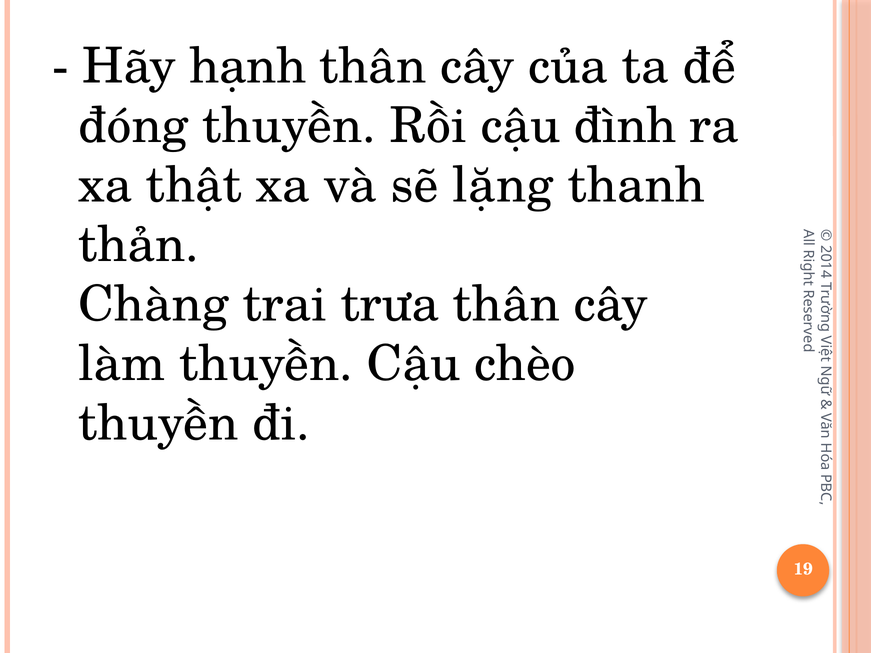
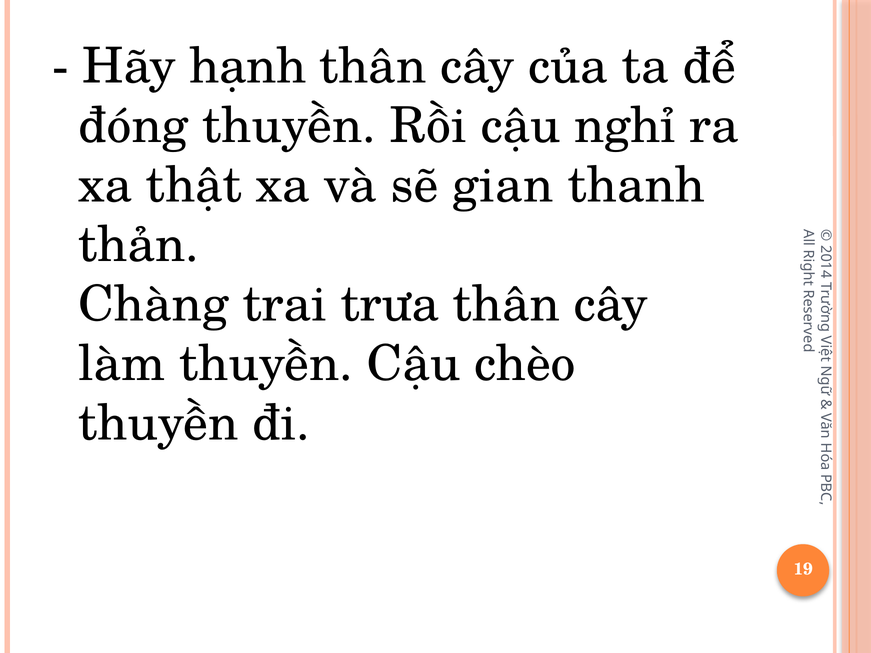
đình: đình -> nghỉ (625, 126)
lặng: lặng -> gian (503, 186)
